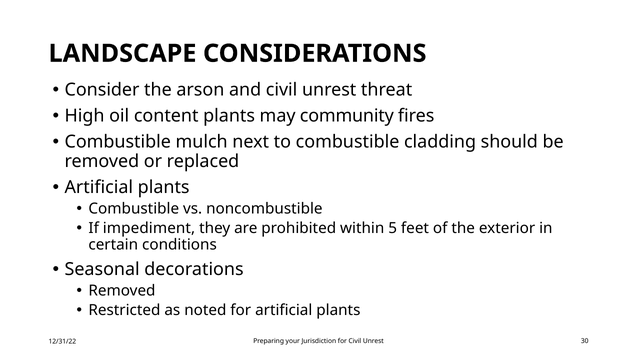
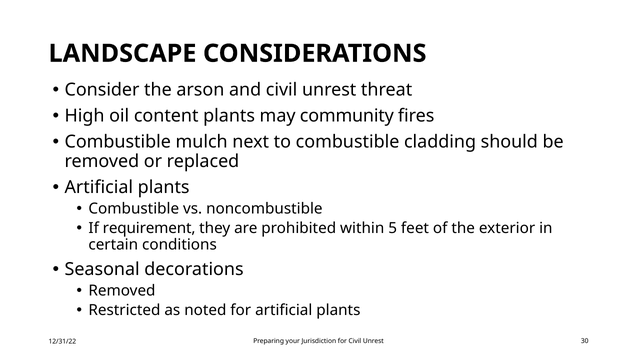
impediment: impediment -> requirement (149, 229)
